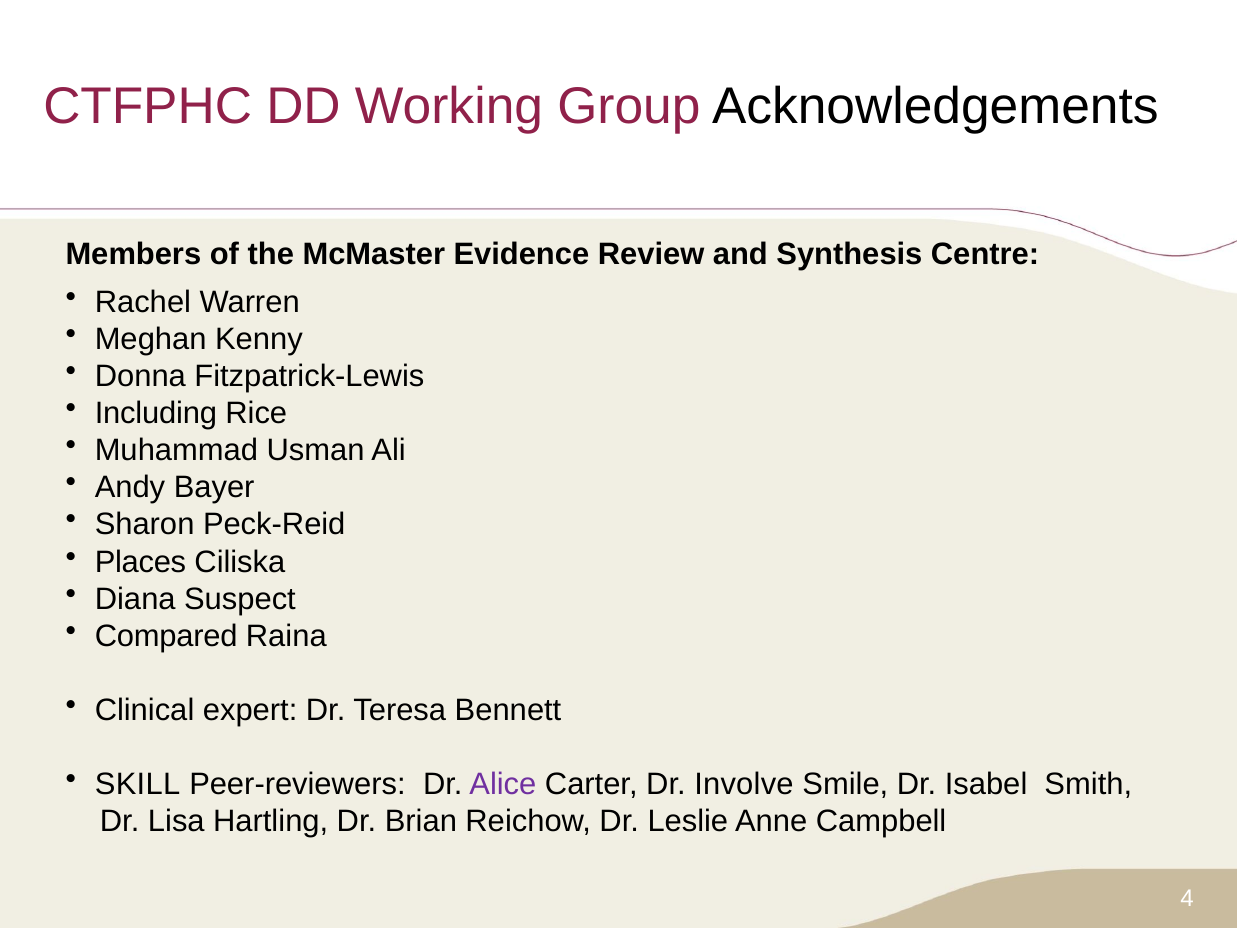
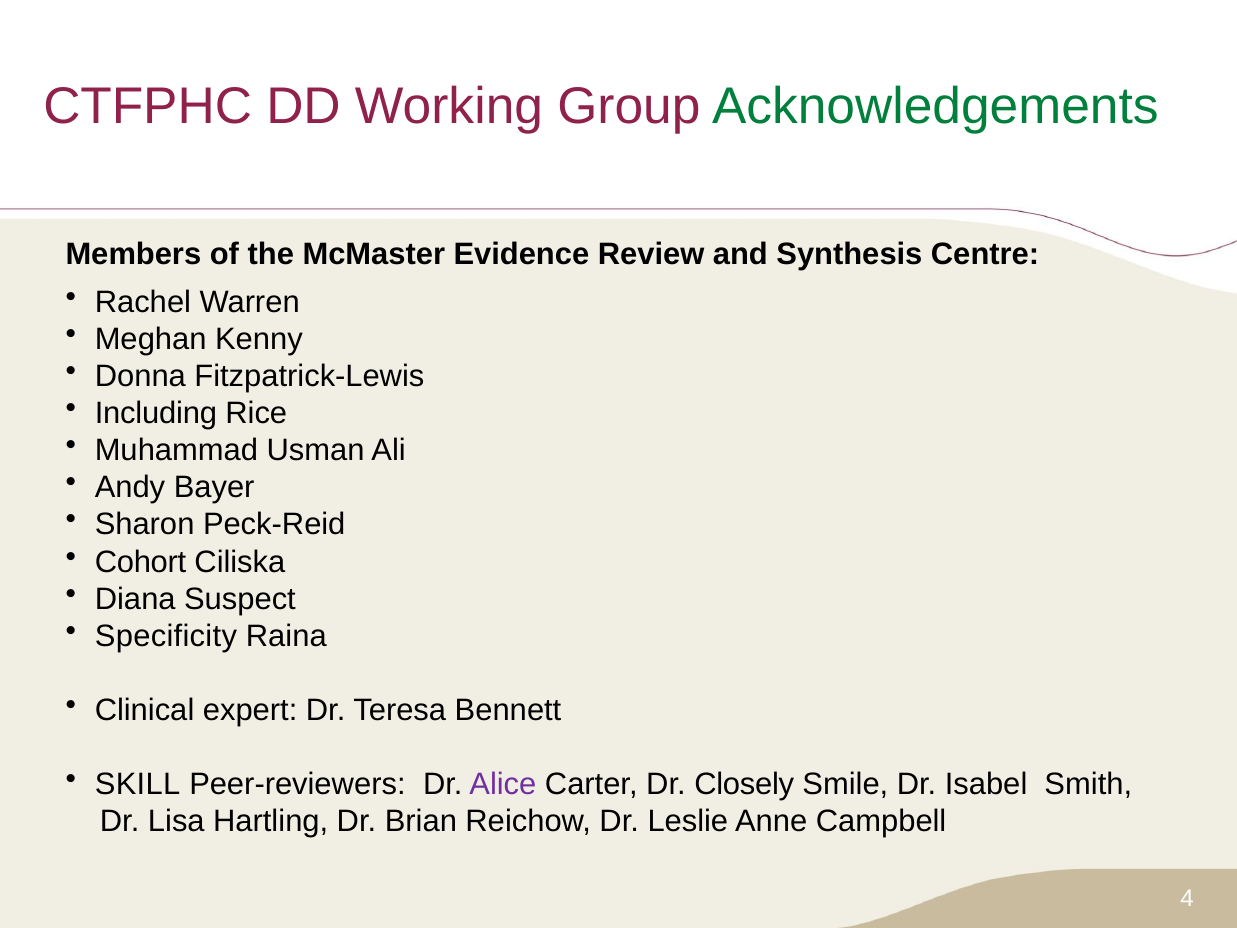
Acknowledgements colour: black -> green (935, 107)
Places: Places -> Cohort (141, 562)
Compared: Compared -> Specificity (166, 636)
Involve: Involve -> Closely (744, 784)
